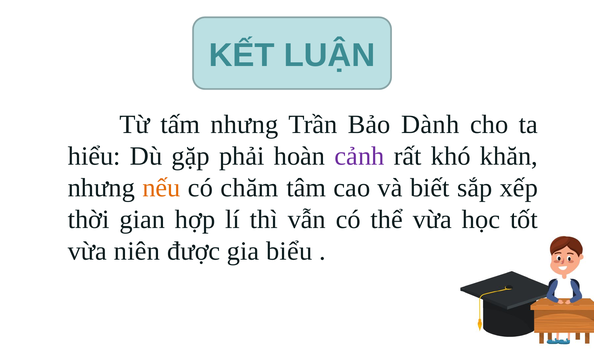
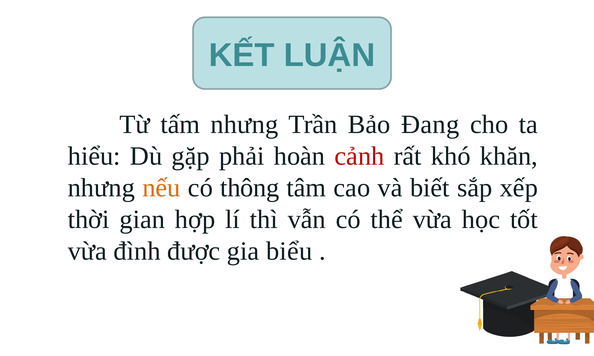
Dành: Dành -> Đang (430, 125)
cảnh colour: purple -> red (360, 156)
chăm: chăm -> thông (250, 188)
niên: niên -> đình (137, 251)
